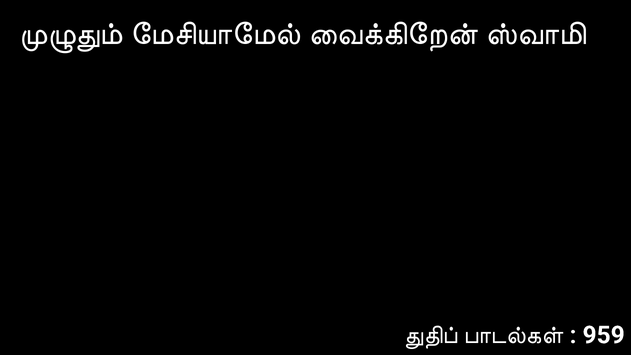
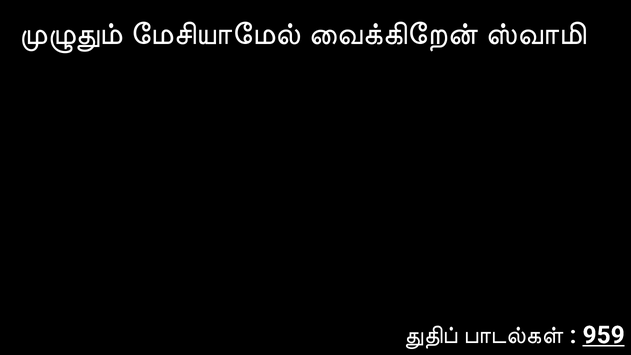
959 underline: none -> present (604, 335)
